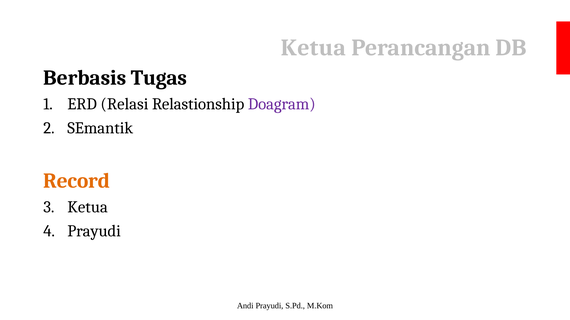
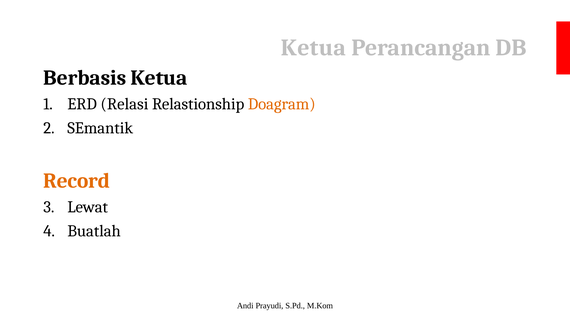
Berbasis Tugas: Tugas -> Ketua (159, 78)
Doagram colour: purple -> orange (282, 104)
Ketua: Ketua -> Lewat (88, 208)
Prayudi: Prayudi -> Buatlah (94, 231)
